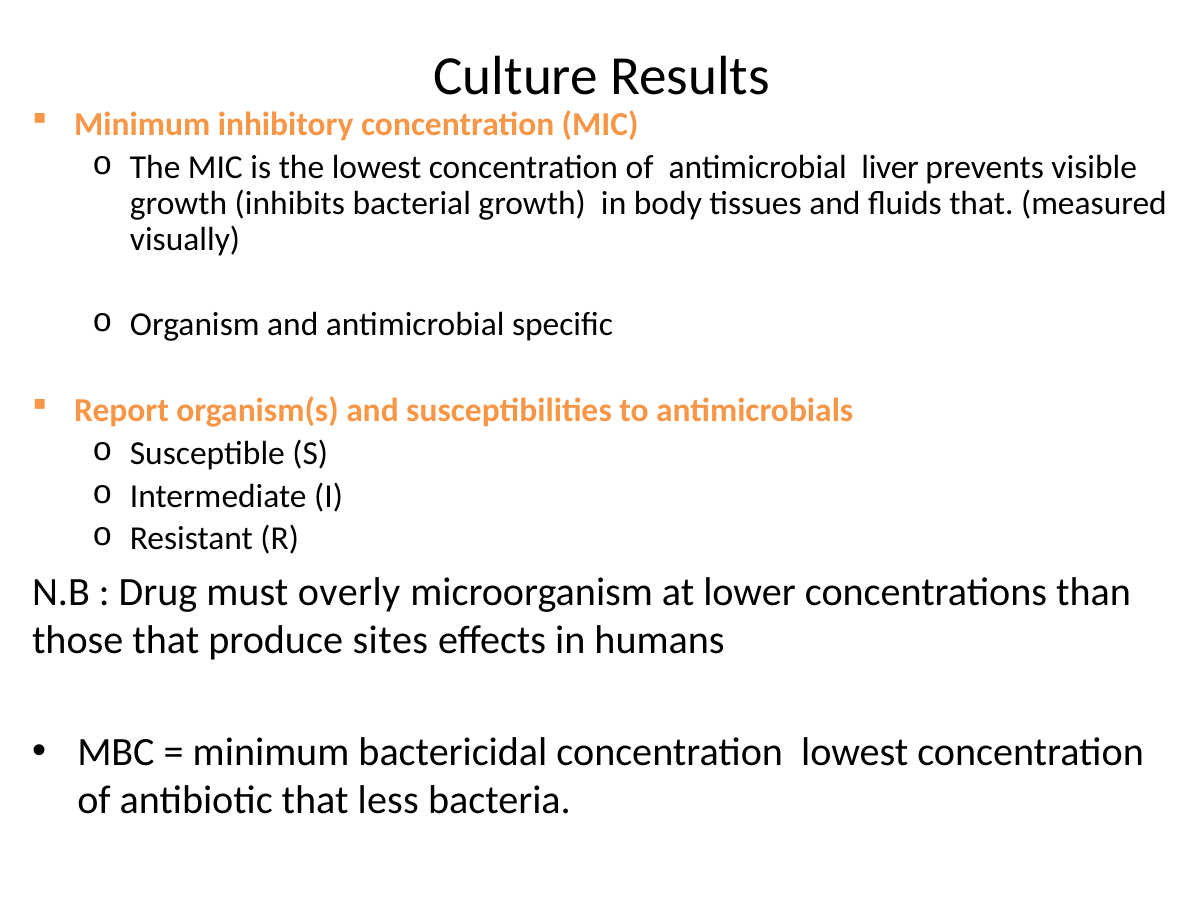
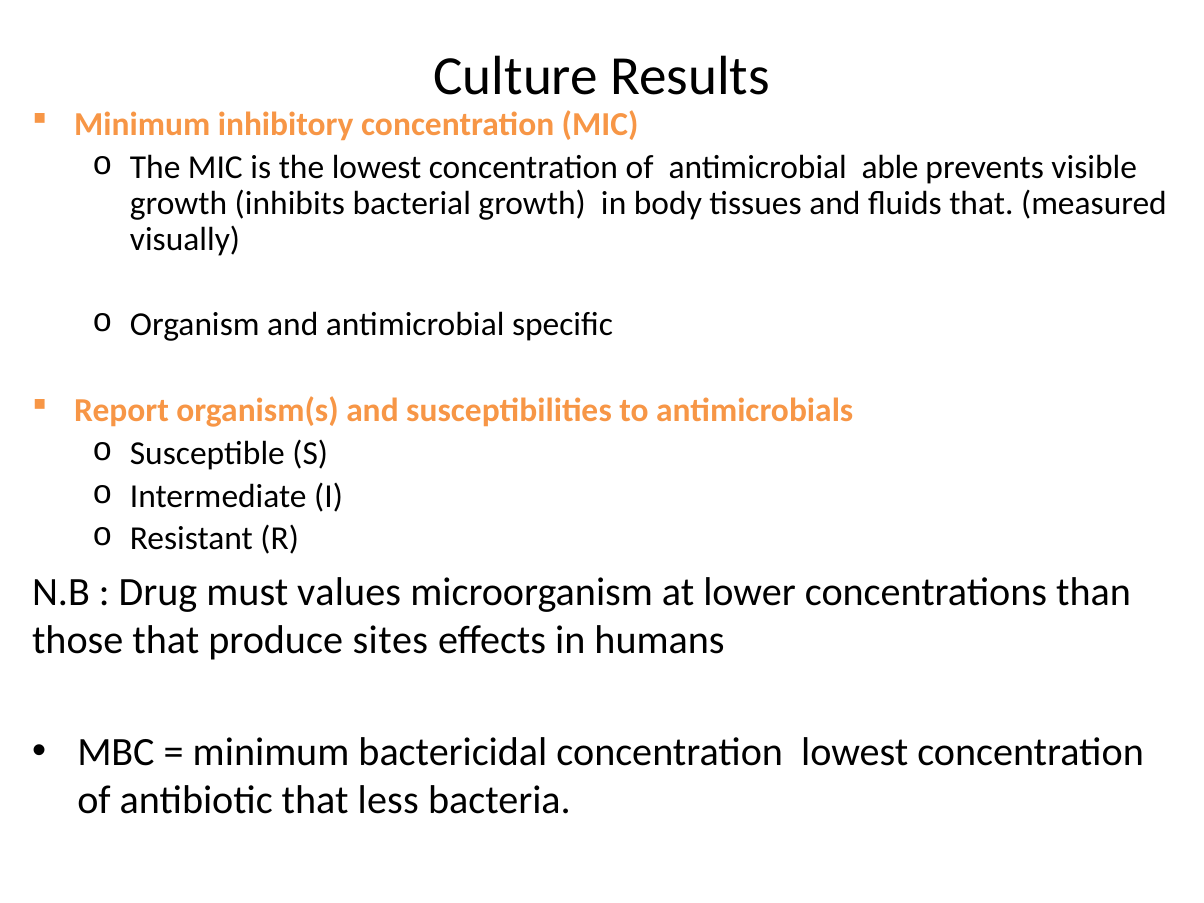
liver: liver -> able (890, 167)
overly: overly -> values (349, 592)
